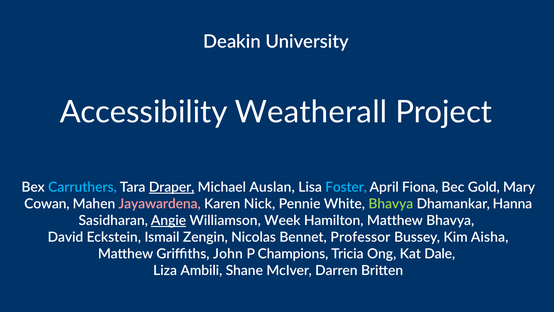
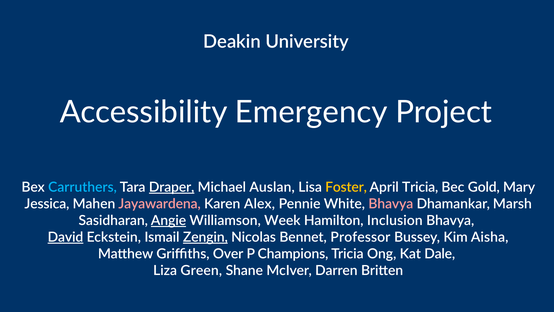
Weatherall: Weatherall -> Emergency (311, 112)
Foster colour: light blue -> yellow (346, 187)
April Fiona: Fiona -> Tricia (420, 187)
Cowan: Cowan -> Jessica (47, 204)
Nick: Nick -> Alex (259, 204)
Bhavya colour: light green -> pink (391, 204)
Hanna: Hanna -> Marsh (512, 204)
Hamilton Matthew: Matthew -> Inclusion (395, 220)
David underline: none -> present (65, 237)
Zengin underline: none -> present (205, 237)
John: John -> Over (228, 254)
Ambili: Ambili -> Green (201, 270)
